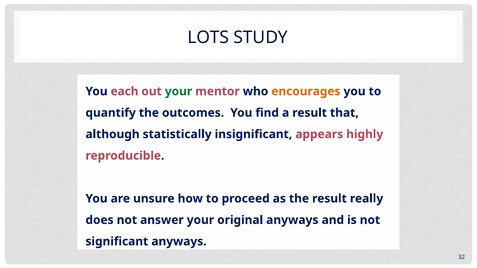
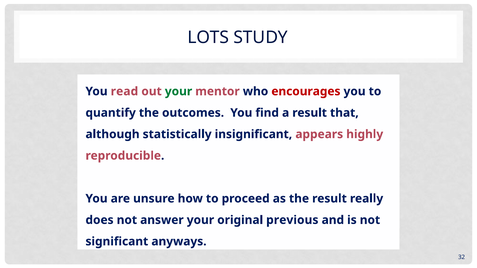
You each: each -> read (124, 91)
encourages colour: orange -> red (306, 91)
anyways: anyways -> previous (292, 220)
